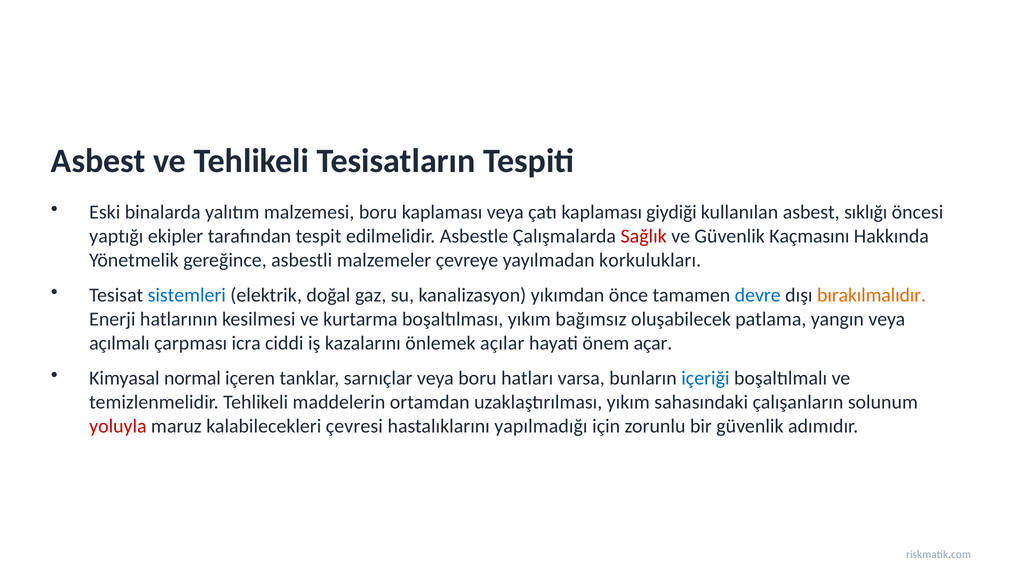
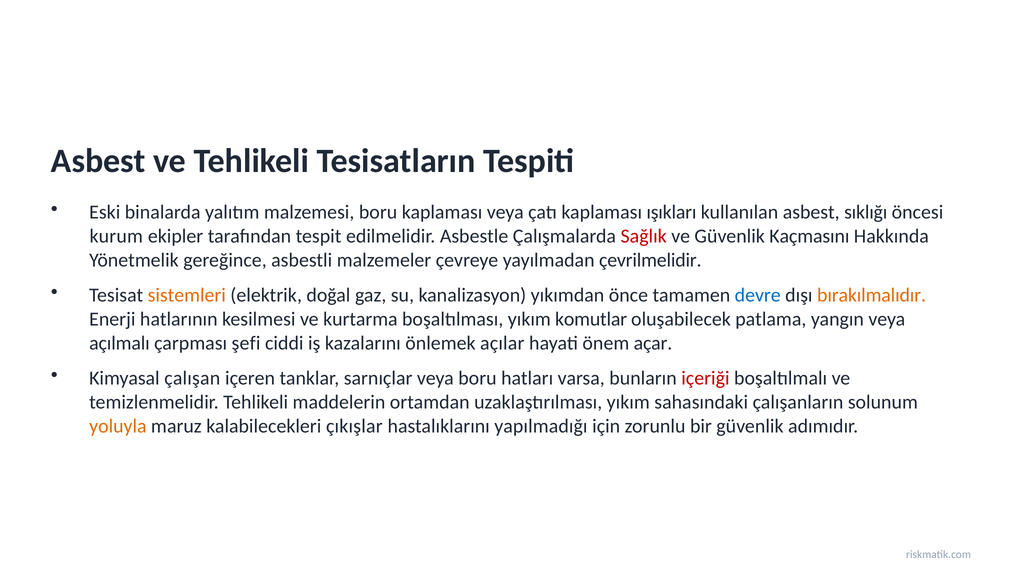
giydiği: giydiği -> ışıkları (671, 212)
yaptığı: yaptığı -> kurum (116, 236)
korkulukları: korkulukları -> çevrilmelidir (650, 260)
sistemleri colour: blue -> orange (187, 295)
bağımsız: bağımsız -> komutlar (591, 319)
icra: icra -> şefi (246, 343)
normal: normal -> çalışan (192, 378)
içeriği colour: blue -> red (705, 378)
yoluyla colour: red -> orange (118, 426)
çevresi: çevresi -> çıkışlar (354, 426)
